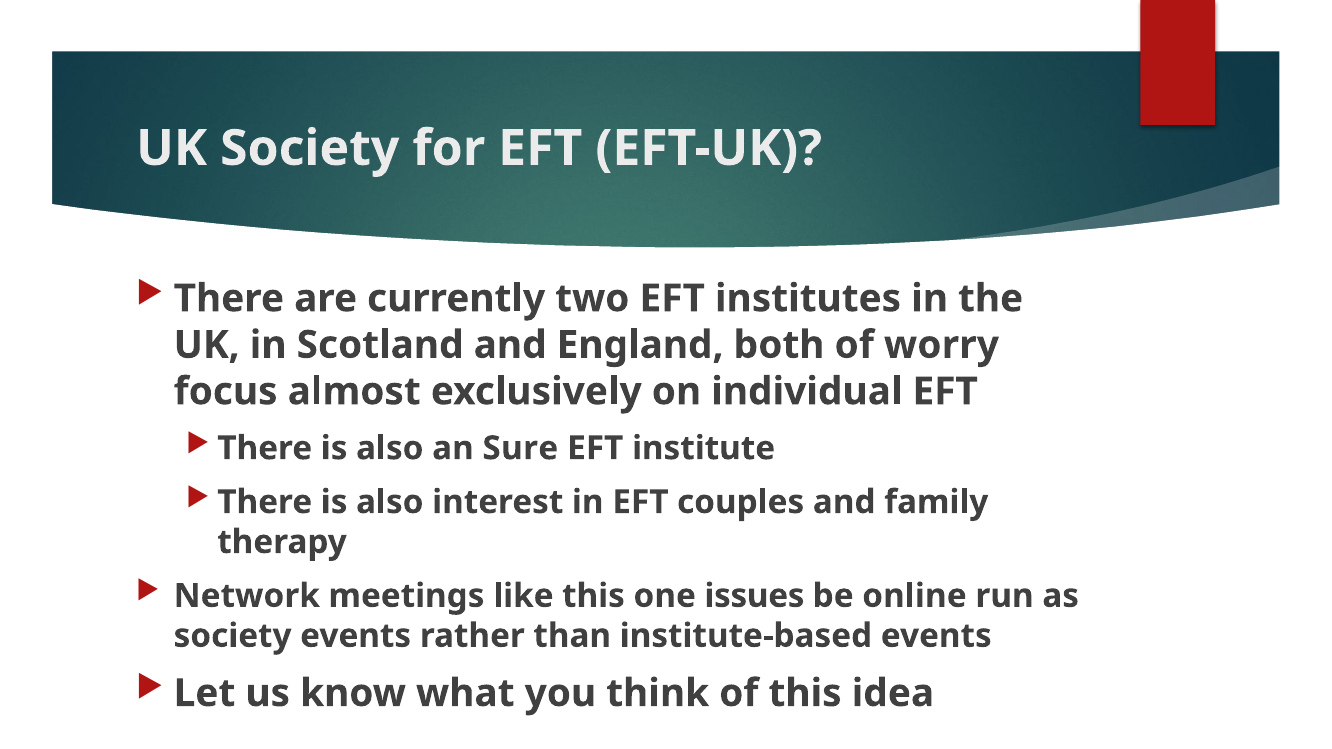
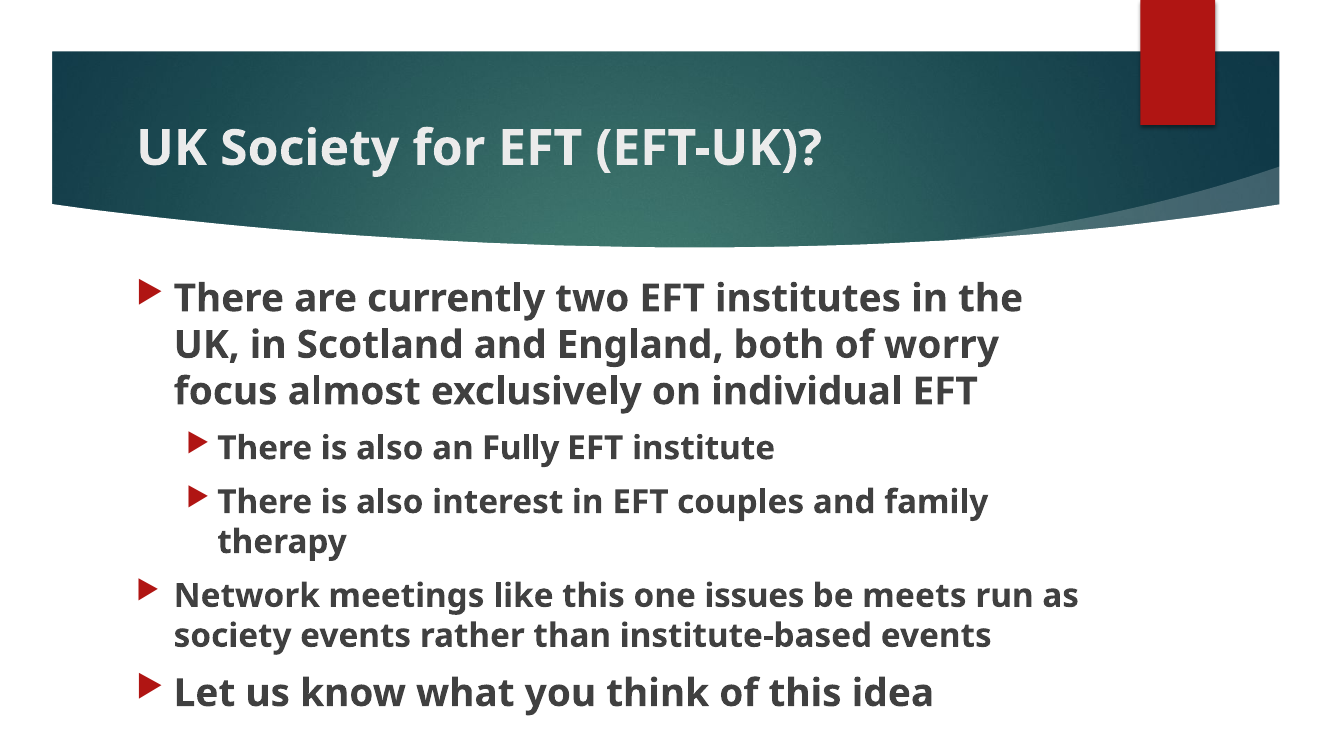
Sure: Sure -> Fully (521, 448)
online: online -> meets (914, 596)
